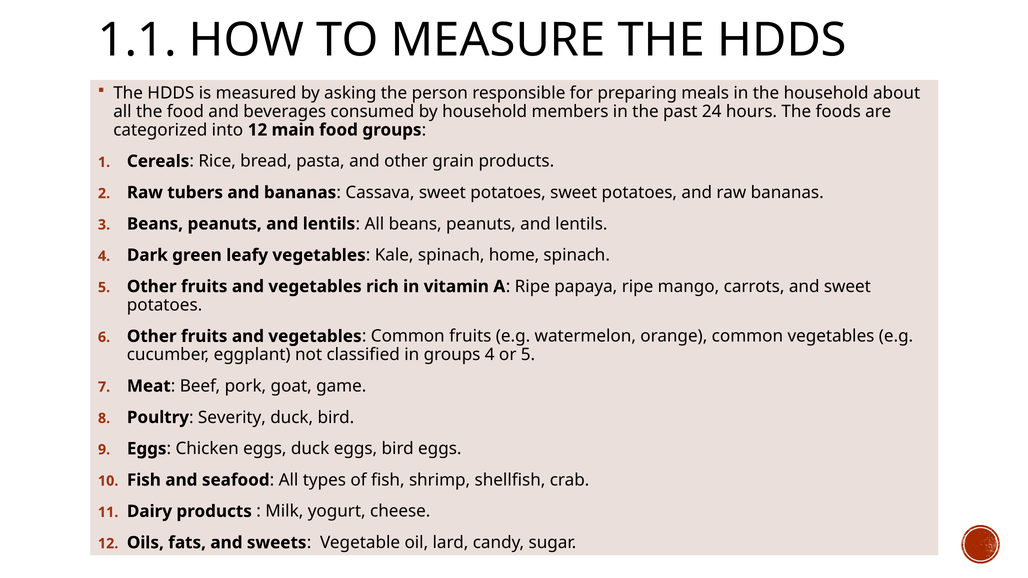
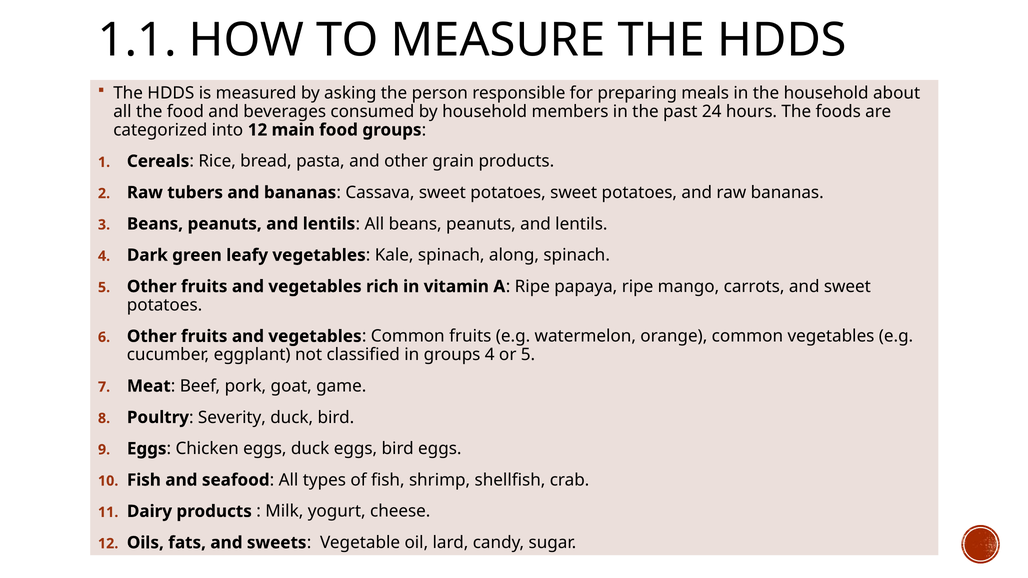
home: home -> along (514, 255)
